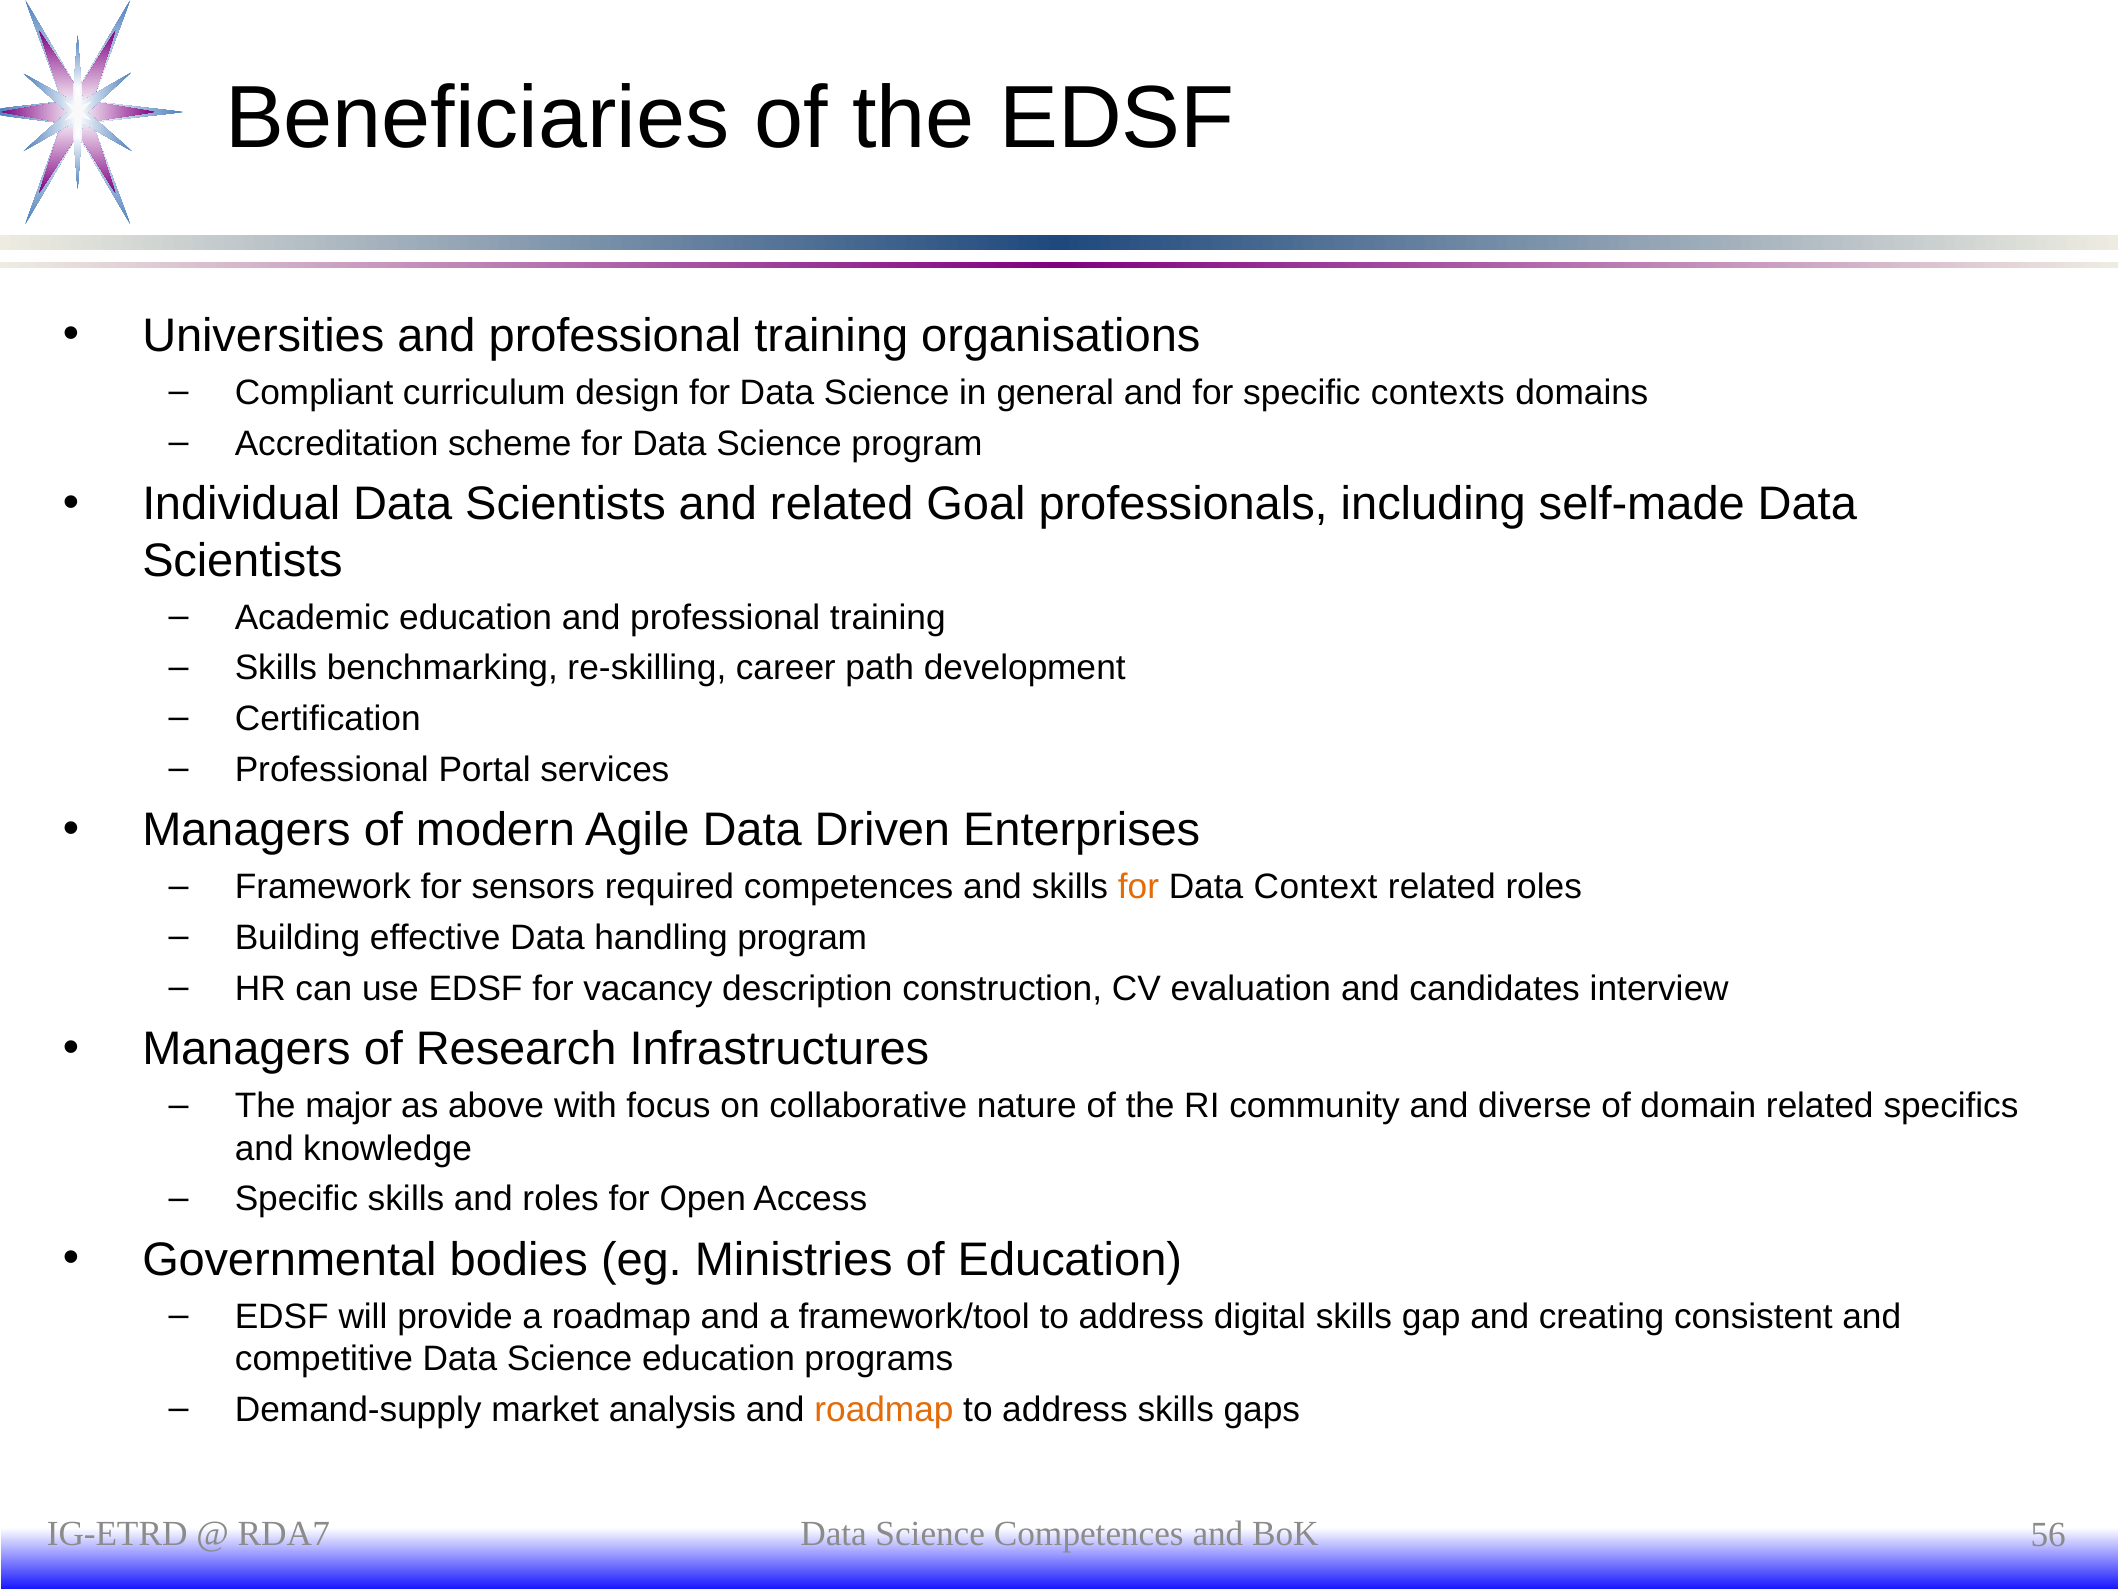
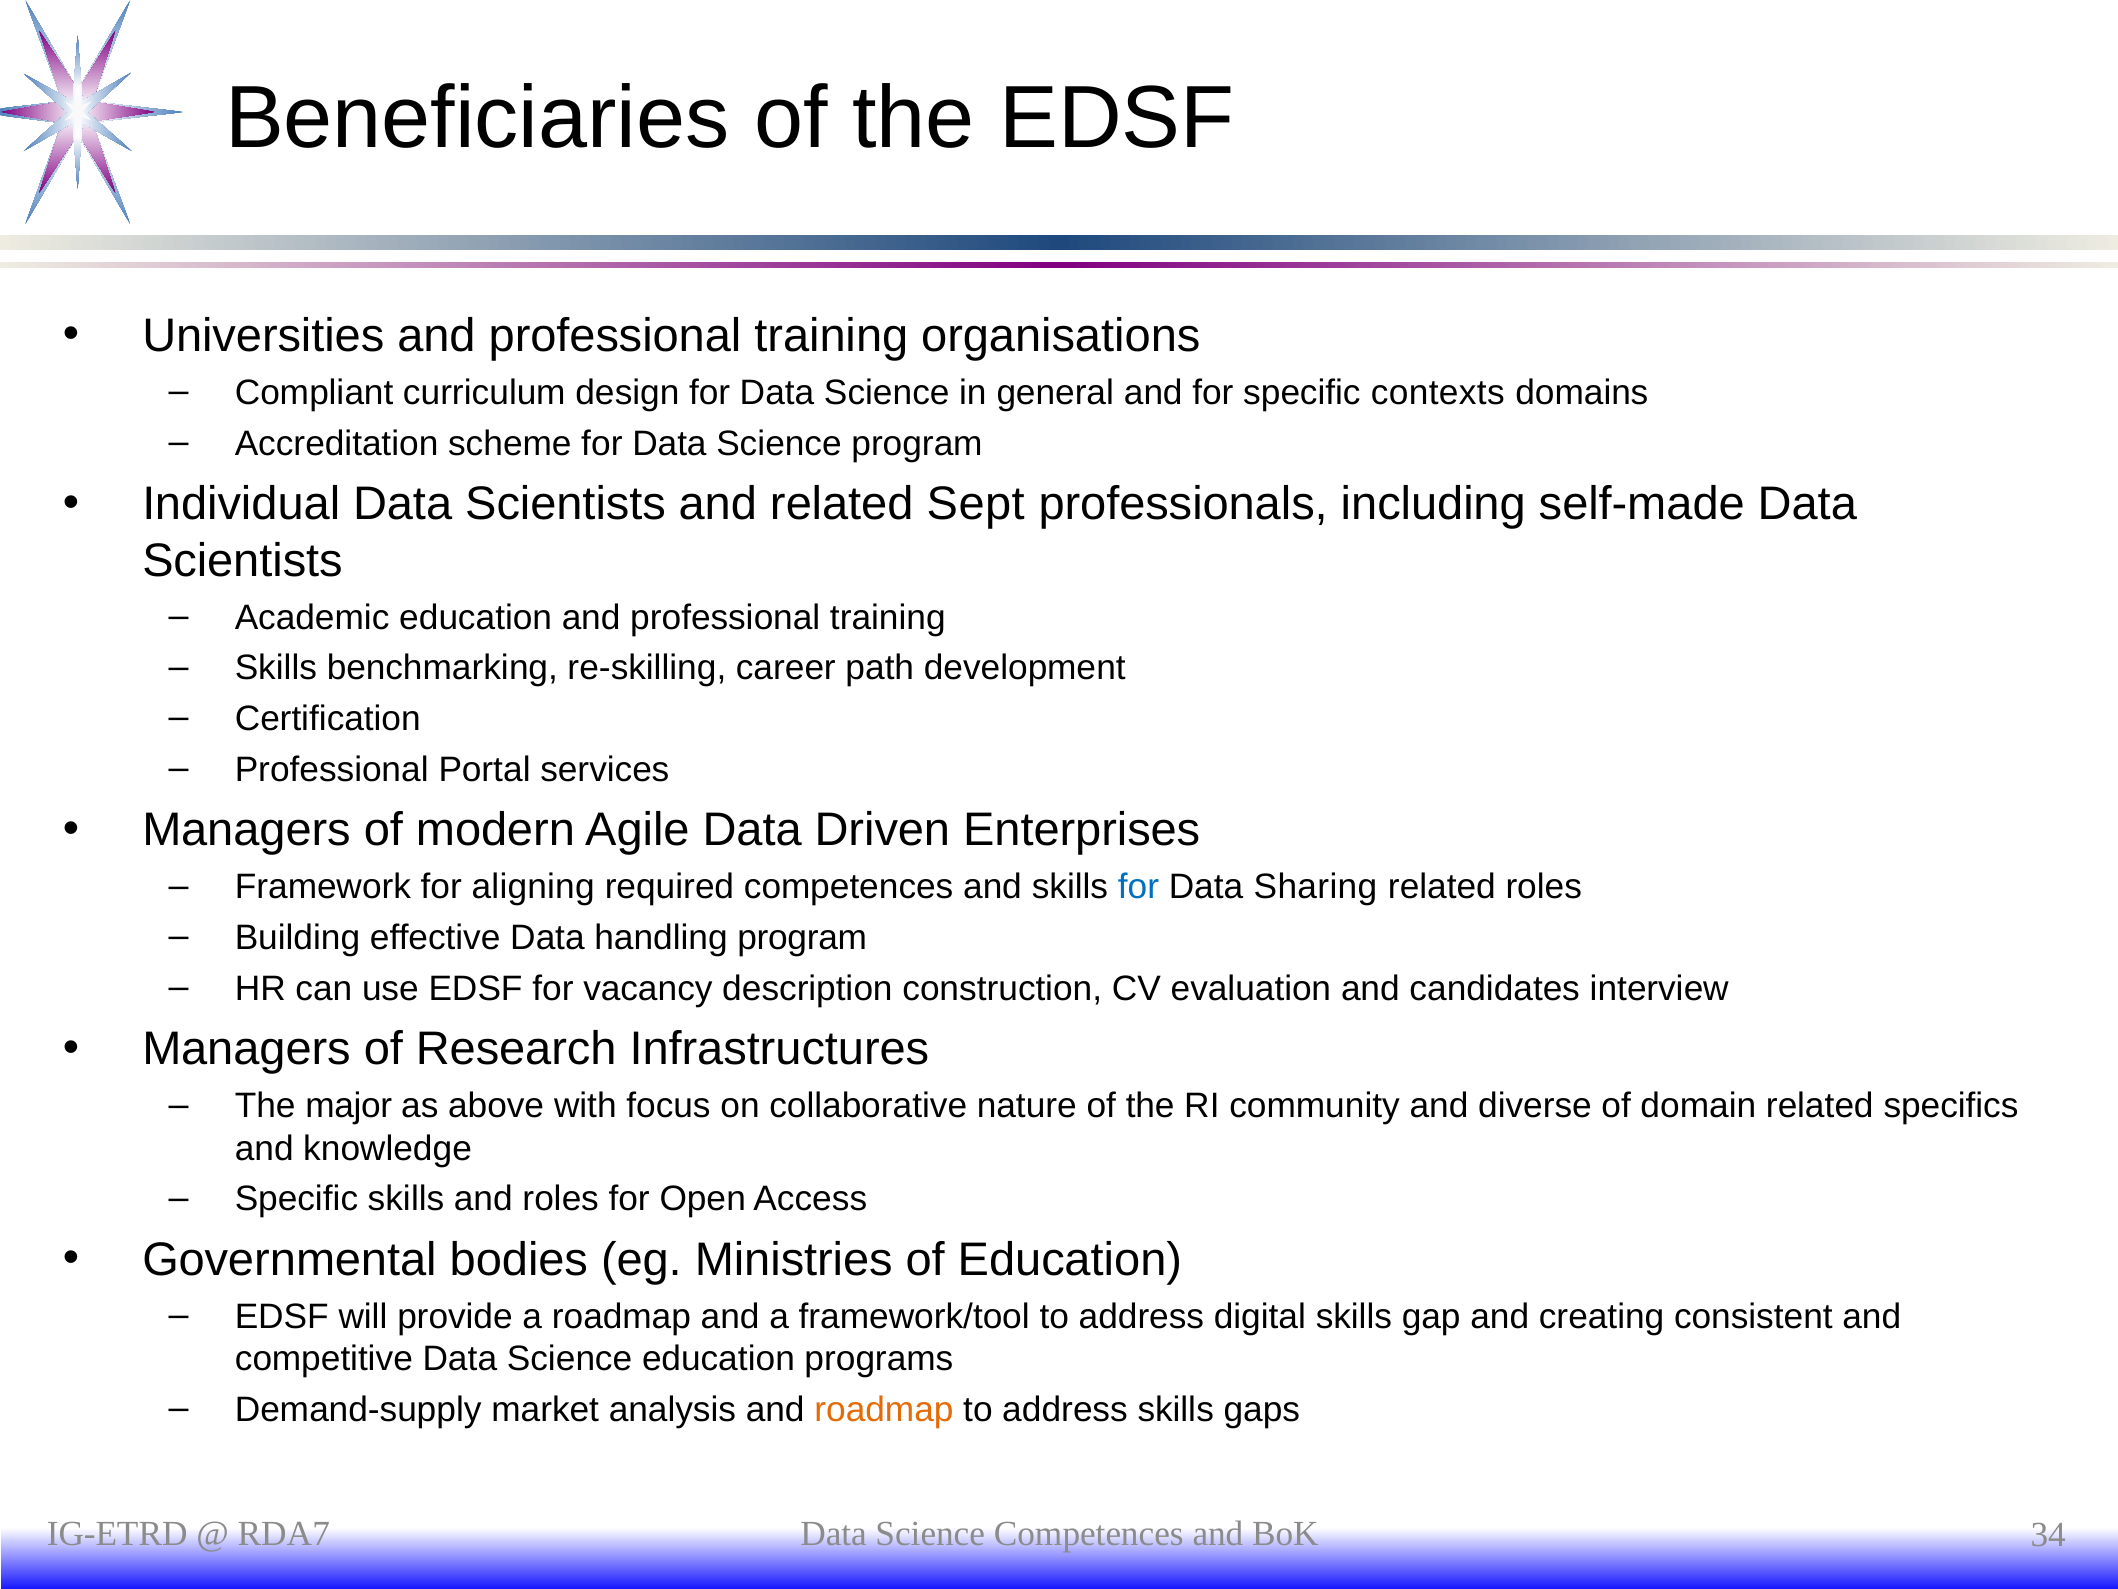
Goal: Goal -> Sept (976, 504)
sensors: sensors -> aligning (533, 887)
for colour: orange -> blue (1138, 887)
Context: Context -> Sharing (1316, 887)
56: 56 -> 34 (2048, 1534)
